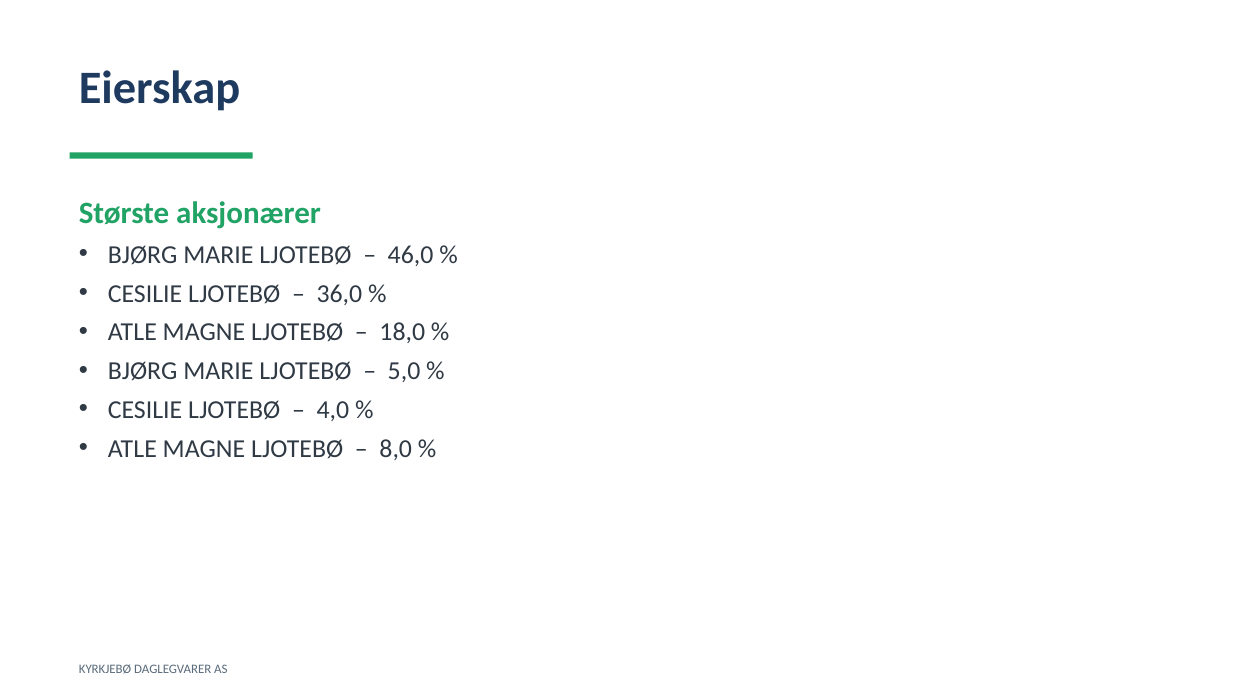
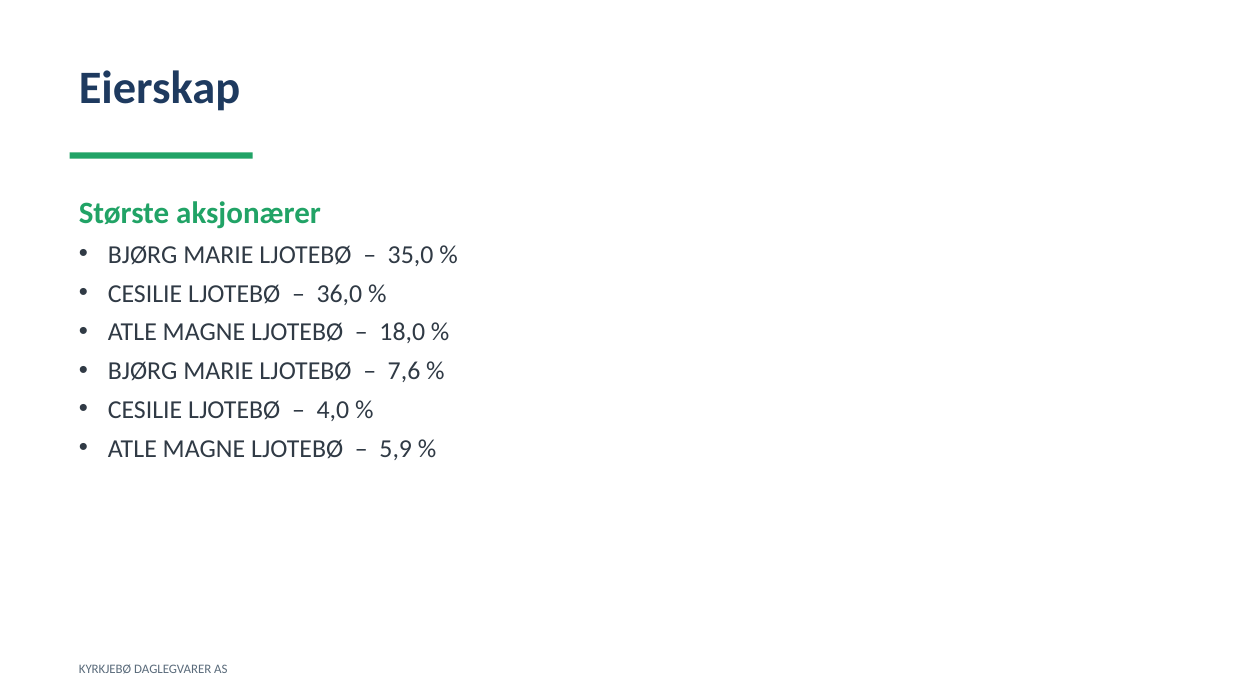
46,0: 46,0 -> 35,0 (411, 255)
5,0: 5,0 -> 7,6 (404, 371)
8,0: 8,0 -> 5,9 (396, 448)
